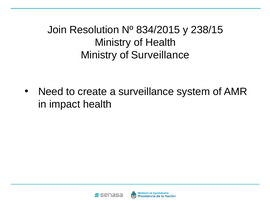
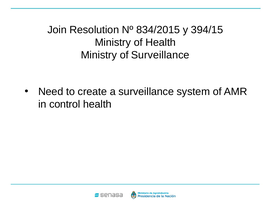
238/15: 238/15 -> 394/15 (207, 30)
impact: impact -> control (65, 104)
